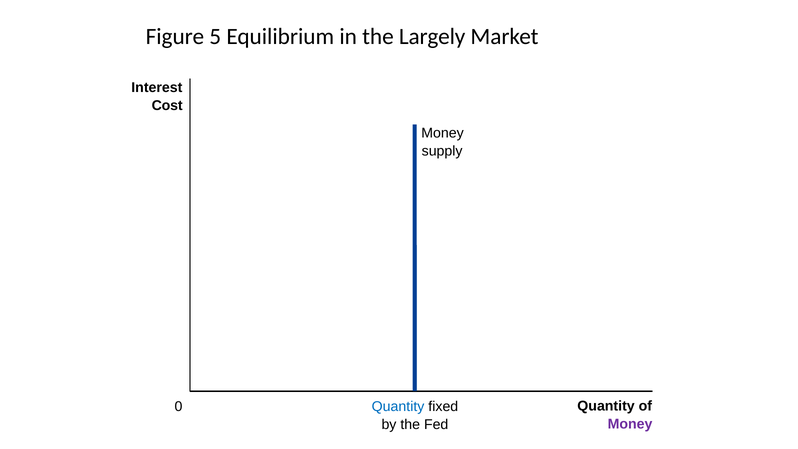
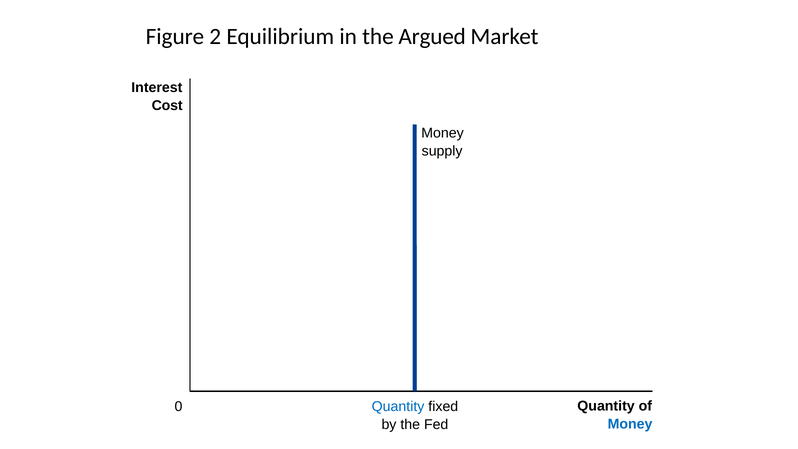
5: 5 -> 2 (215, 36)
Largely: Largely -> Argued (432, 36)
Money colour: purple -> blue (630, 424)
